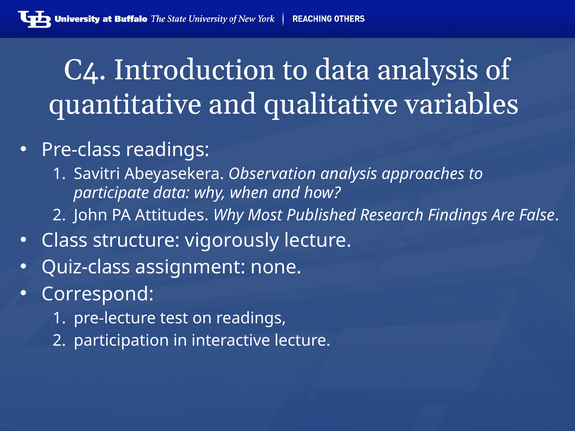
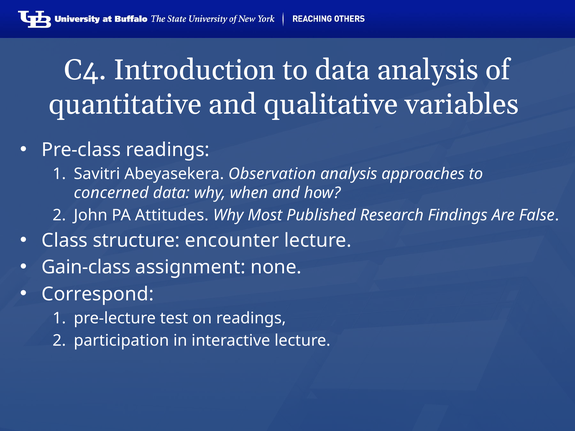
participate: participate -> concerned (111, 193)
vigorously: vigorously -> encounter (232, 241)
Quiz-class: Quiz-class -> Gain-class (86, 267)
